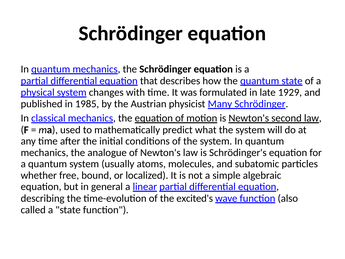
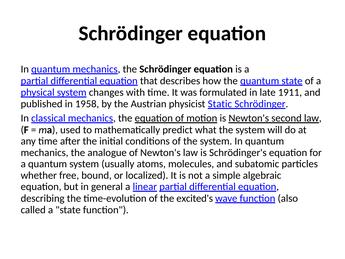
1929: 1929 -> 1911 (290, 92)
1985: 1985 -> 1958 (87, 104)
Many: Many -> Static (220, 104)
